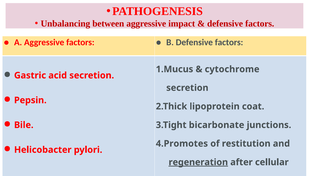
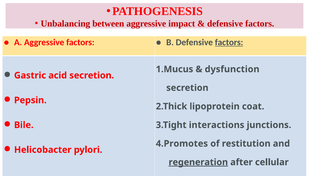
factors underline: none -> present (229, 42)
cytochrome: cytochrome -> dysfunction (232, 69)
bicarbonate: bicarbonate -> interactions (217, 125)
